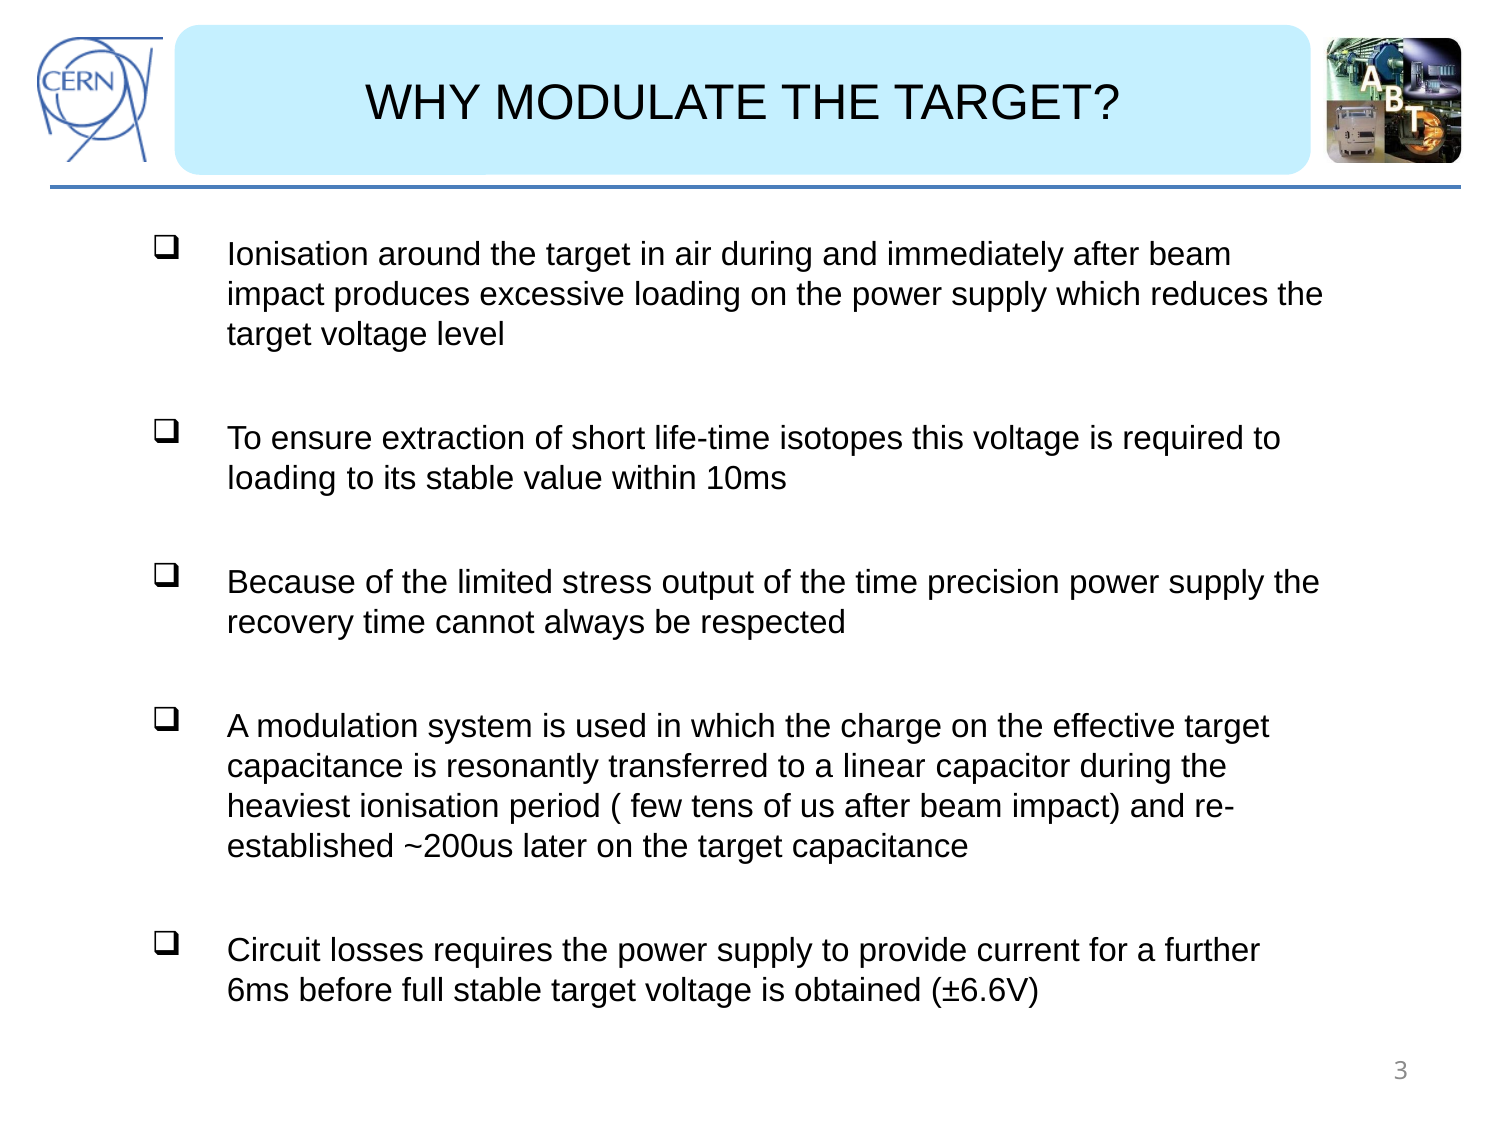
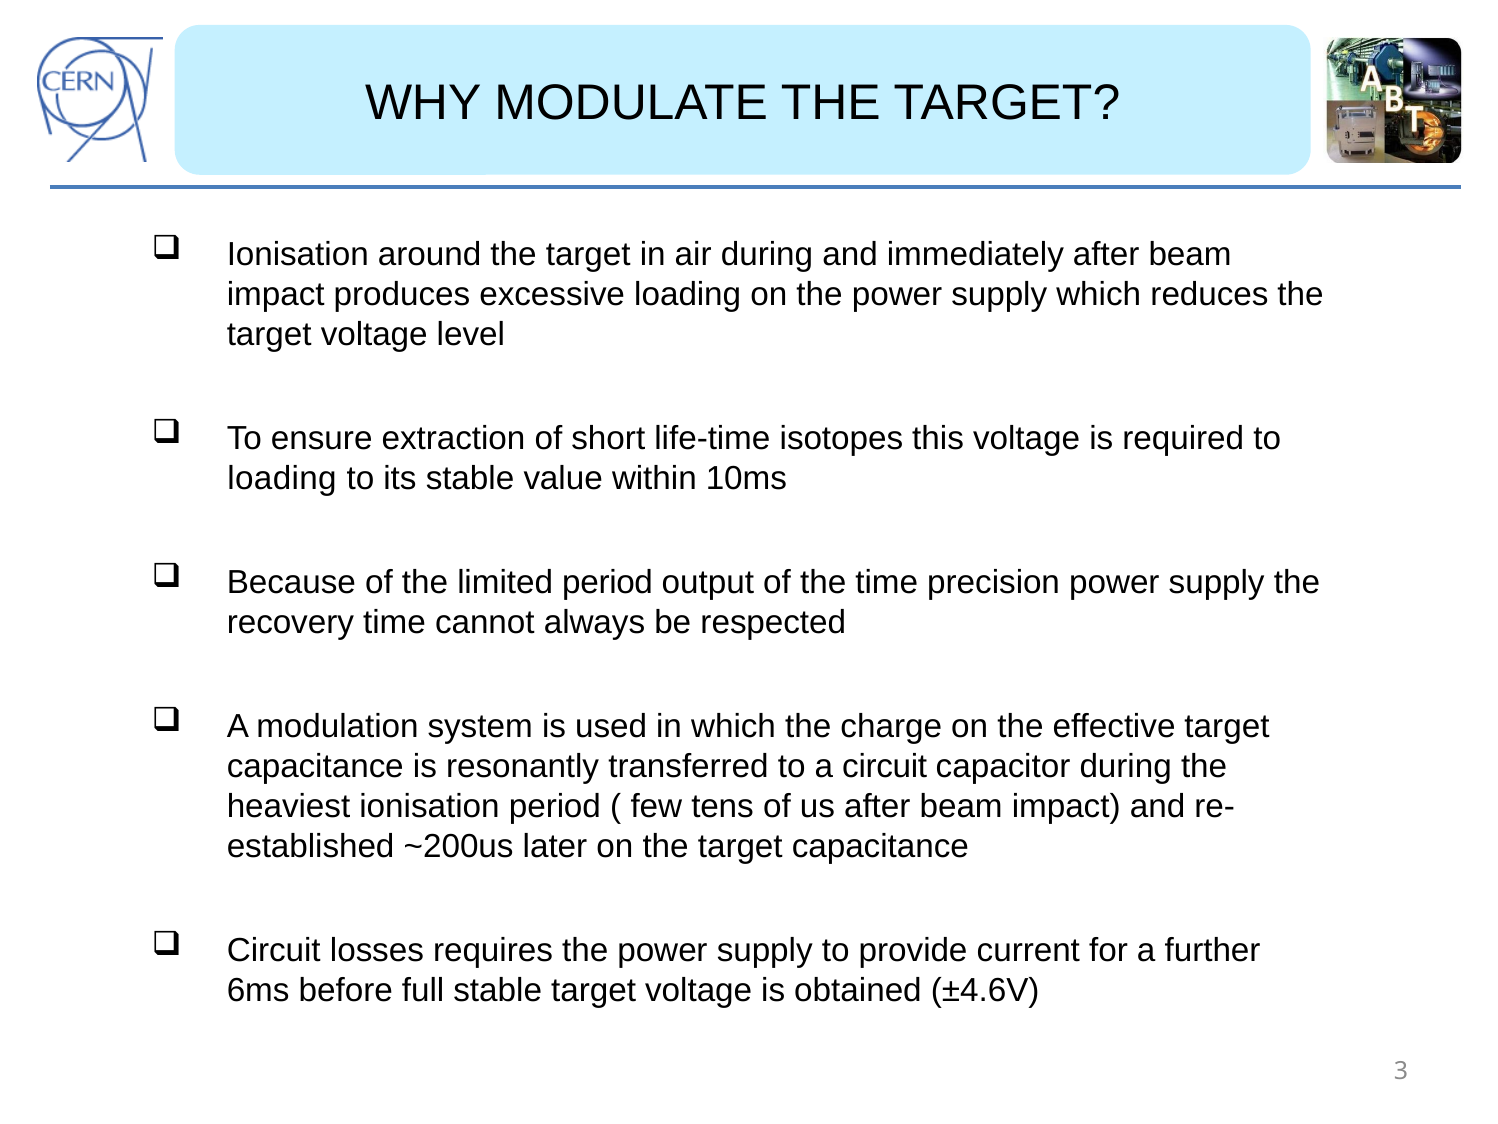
limited stress: stress -> period (608, 582)
a linear: linear -> circuit (885, 766)
±6.6V: ±6.6V -> ±4.6V (985, 990)
